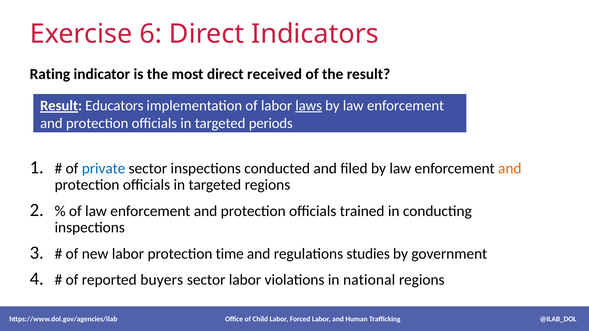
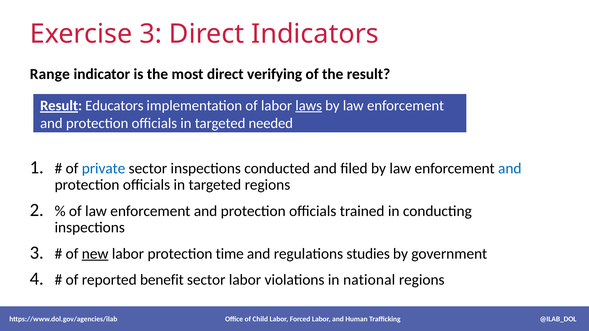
Exercise 6: 6 -> 3 (151, 34)
Rating: Rating -> Range (50, 74)
received: received -> verifying (275, 74)
periods: periods -> needed (271, 123)
and colour: orange -> blue (510, 169)
new underline: none -> present (95, 254)
buyers: buyers -> benefit (162, 280)
